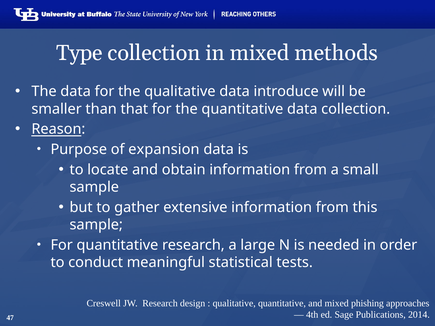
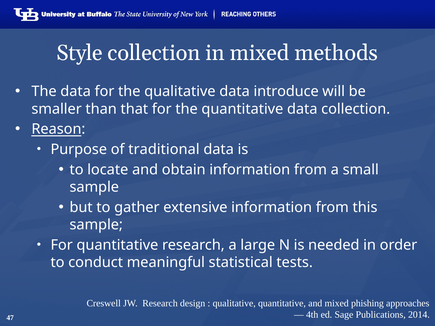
Type: Type -> Style (80, 53)
expansion: expansion -> traditional (164, 150)
